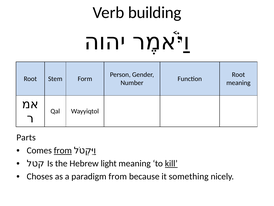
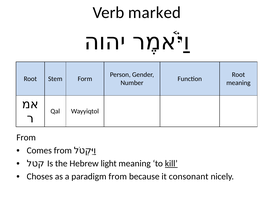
building: building -> marked (155, 13)
Parts: Parts -> From (26, 137)
from underline: present -> none (63, 150)
something: something -> consonant (189, 176)
